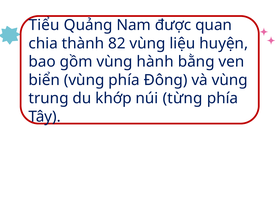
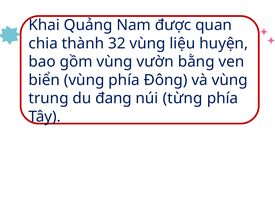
Tiểu: Tiểu -> Khai (44, 25)
82: 82 -> 32 (117, 43)
hành: hành -> vườn (155, 62)
khớp: khớp -> đang (114, 98)
